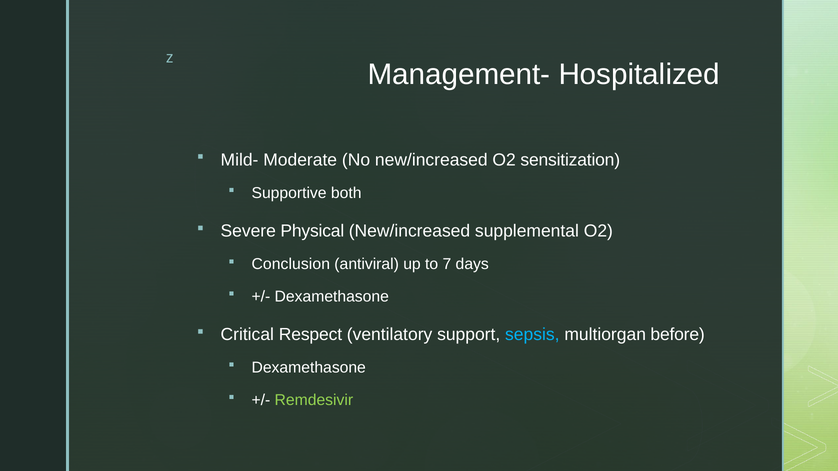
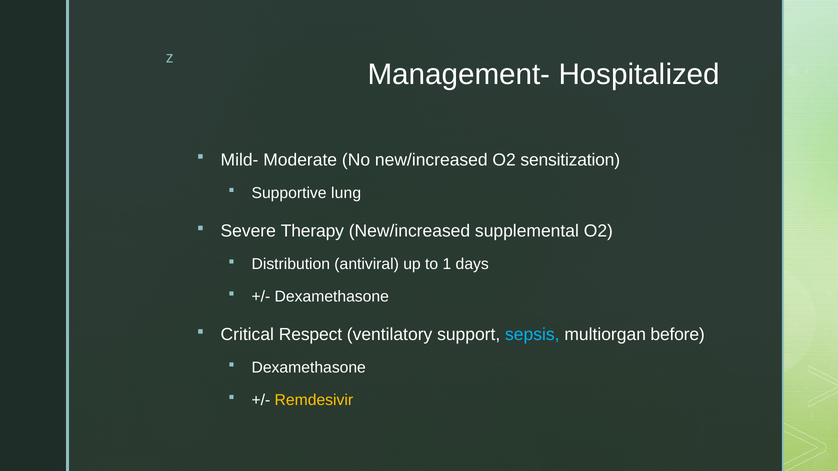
both: both -> lung (346, 193)
Physical: Physical -> Therapy (312, 231)
Conclusion: Conclusion -> Distribution (291, 265)
7: 7 -> 1 (447, 265)
Remdesivir colour: light green -> yellow (314, 400)
